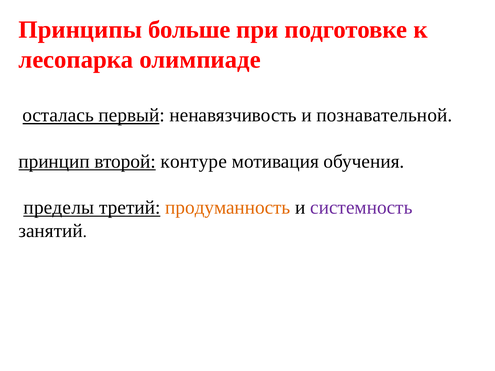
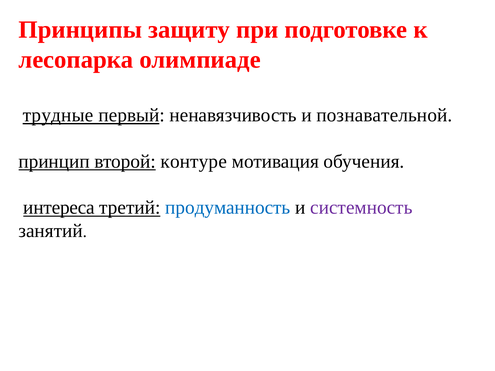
больше: больше -> защиту (189, 30)
осталась: осталась -> трудные (58, 115)
пределы: пределы -> интереса (59, 208)
продуманность colour: orange -> blue (228, 208)
